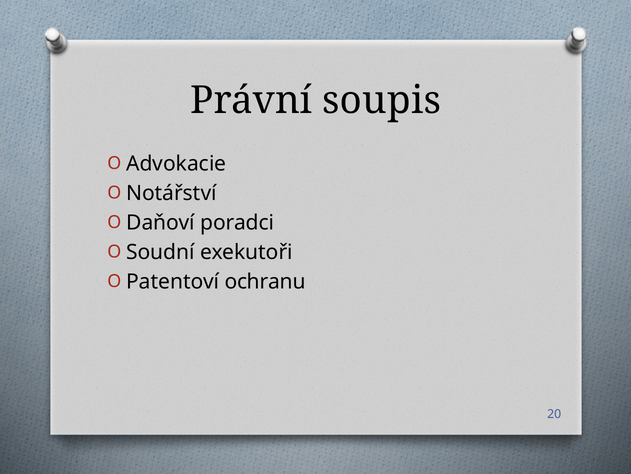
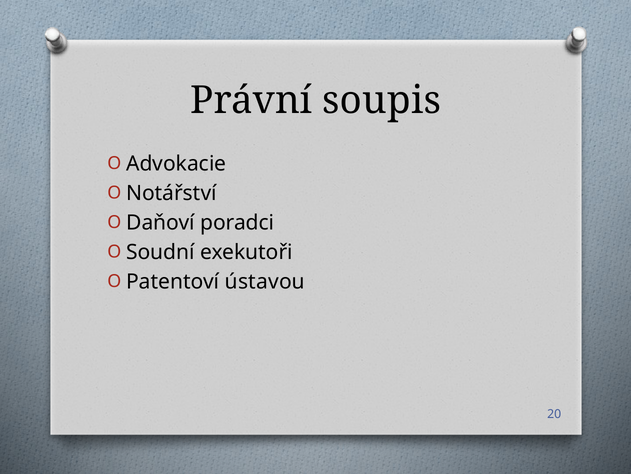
ochranu: ochranu -> ústavou (265, 281)
